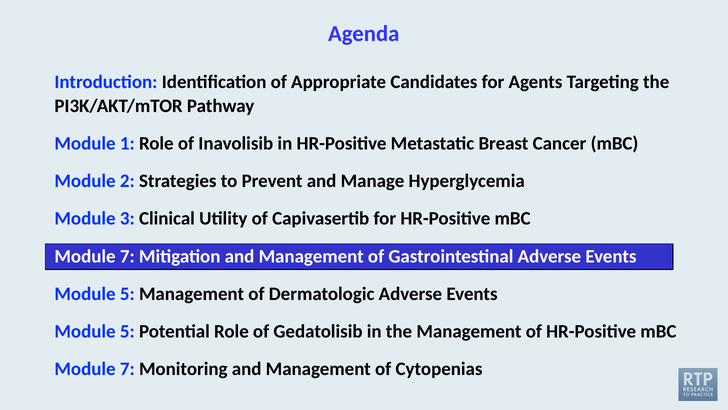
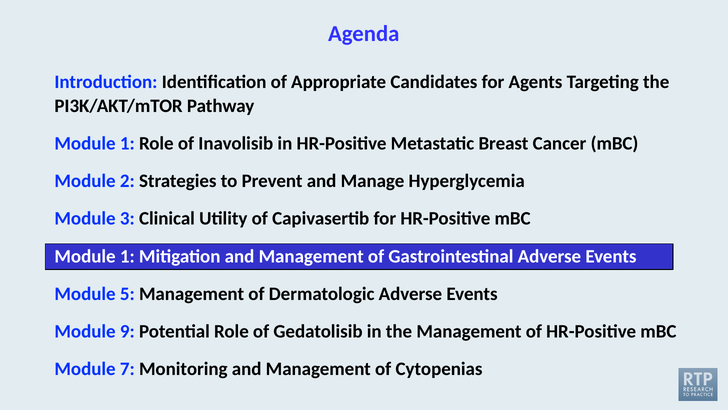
7: 7 -> 1 (127, 256)
5: 5 -> 9 (127, 331)
